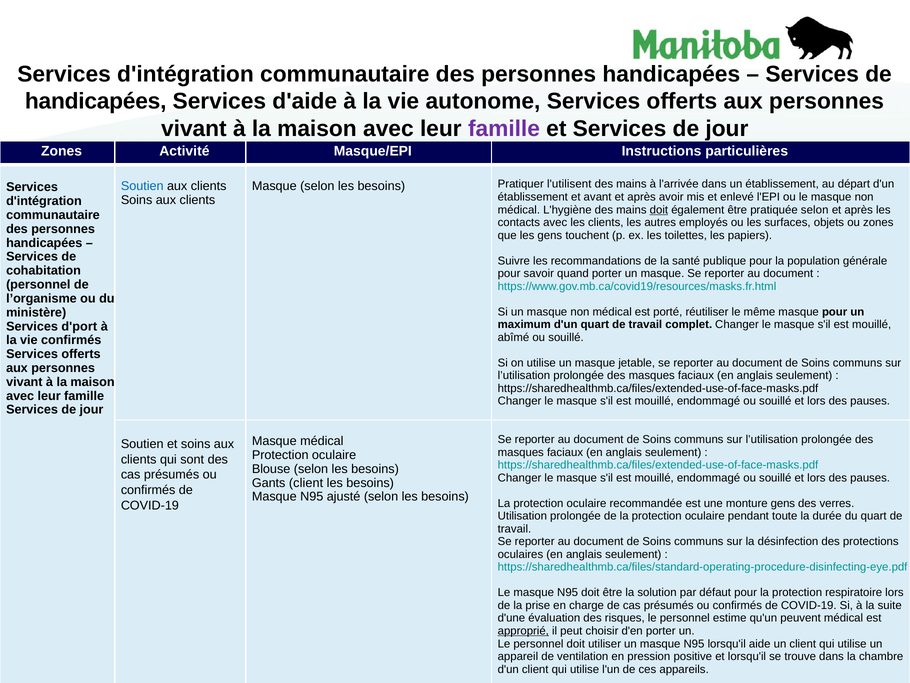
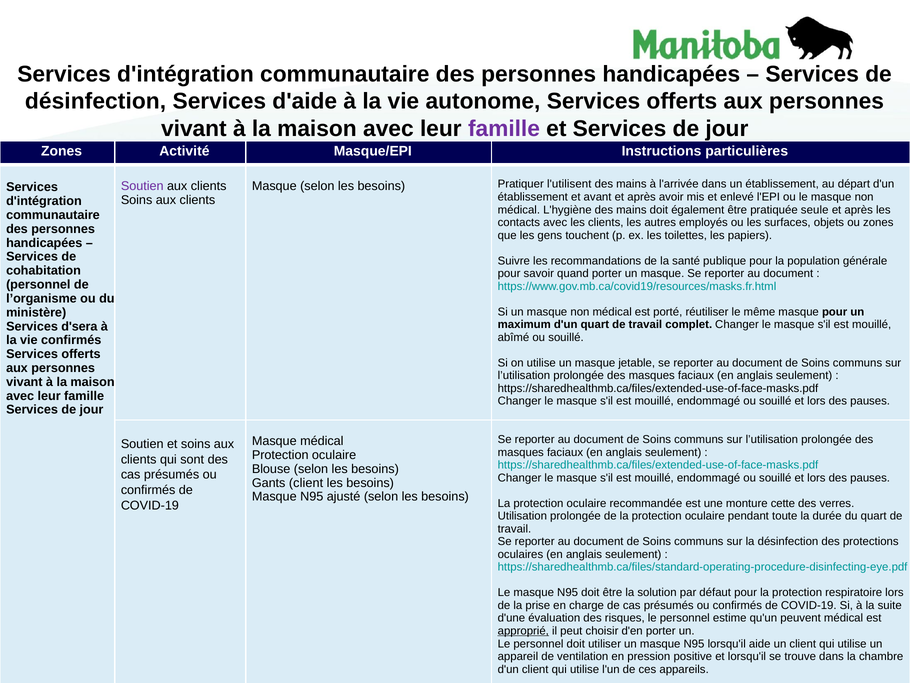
handicapées: handicapées -> désinfection (96, 101)
Soutien colour: blue -> purple (142, 186)
doit underline: present -> none (659, 210)
pratiquée selon: selon -> seule (815, 210)
d'port: d'port -> d'sera (79, 326)
monture gens: gens -> cette (783, 503)
